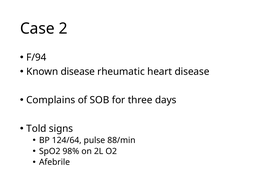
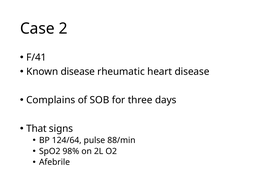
F/94: F/94 -> F/41 (36, 57)
Told: Told -> That (36, 128)
